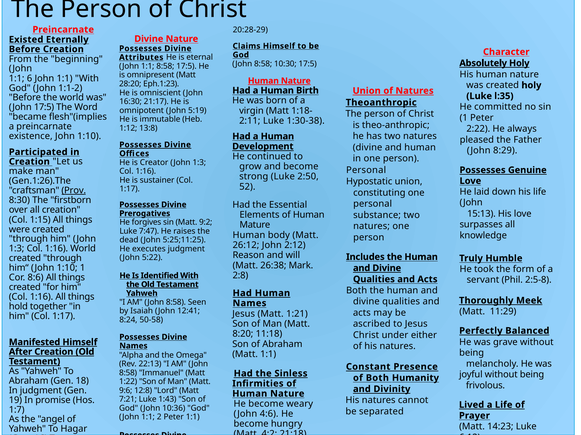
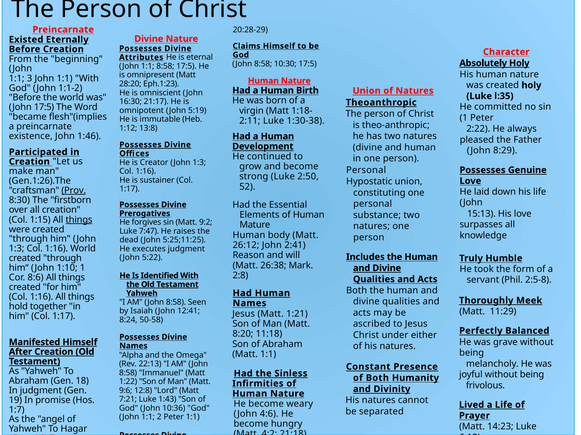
1:1 6: 6 -> 3 (30, 79)
existence John 1:10: 1:10 -> 1:46 (89, 136)
things underline: none -> present (79, 220)
2:12: 2:12 -> 2:41 (295, 246)
